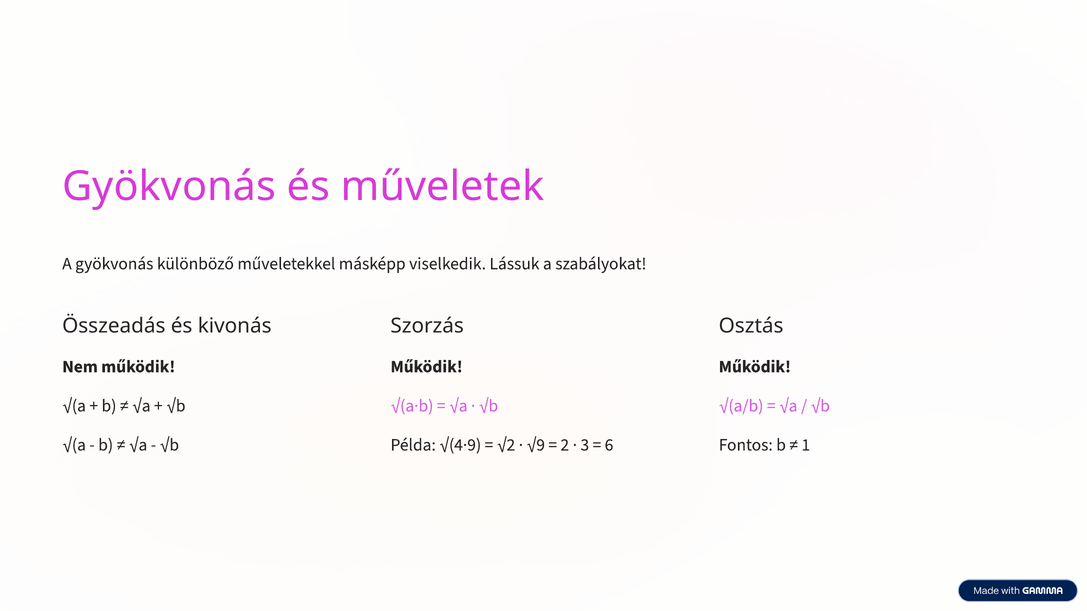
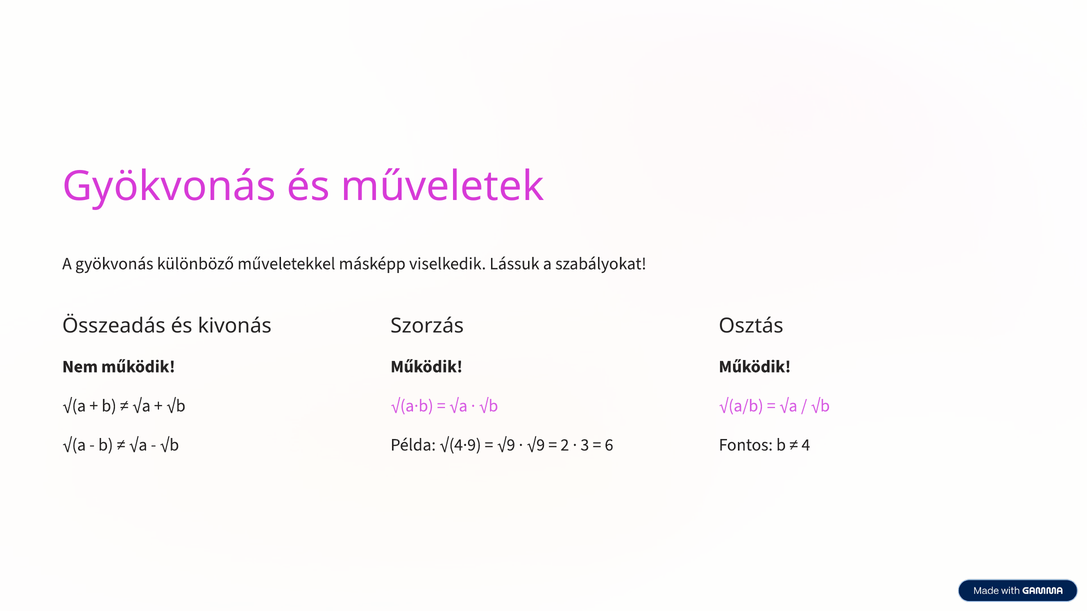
√2: √2 -> √9 (506, 445)
1: 1 -> 4 (806, 445)
